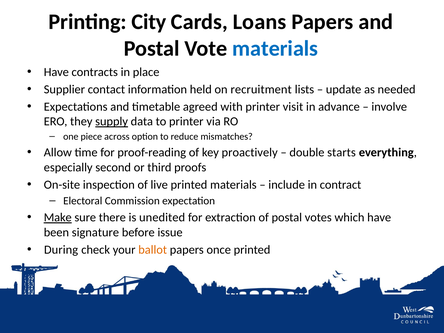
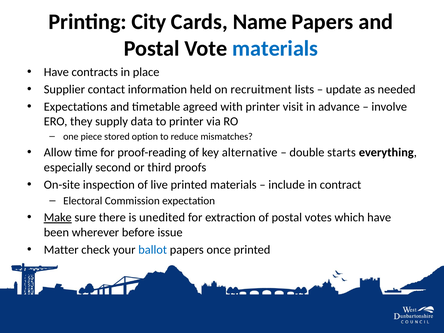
Loans: Loans -> Name (260, 22)
supply underline: present -> none (112, 122)
across: across -> stored (117, 137)
proactively: proactively -> alternative (250, 153)
signature: signature -> wherever (95, 232)
During: During -> Matter (61, 250)
ballot colour: orange -> blue (153, 250)
